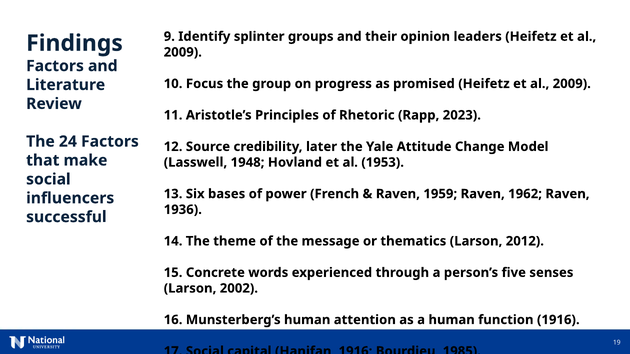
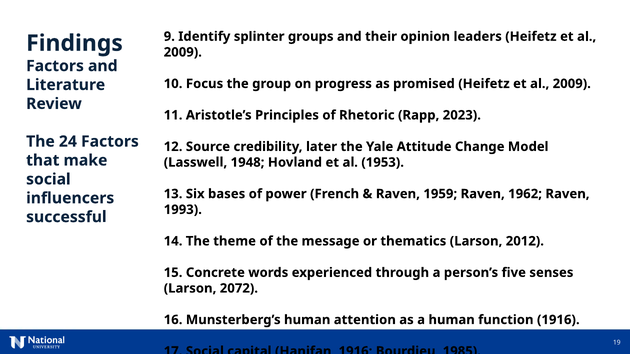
1936: 1936 -> 1993 (183, 210)
2002: 2002 -> 2072 (239, 289)
